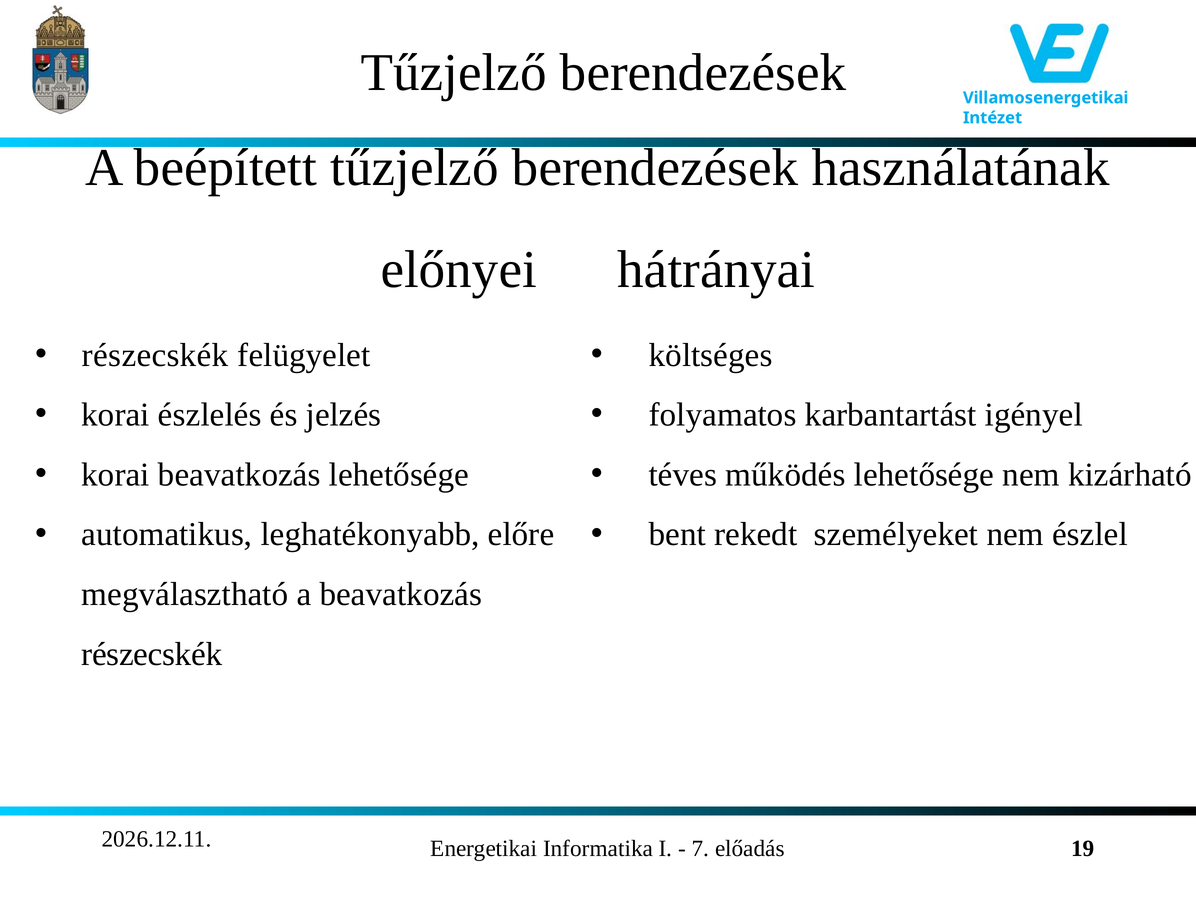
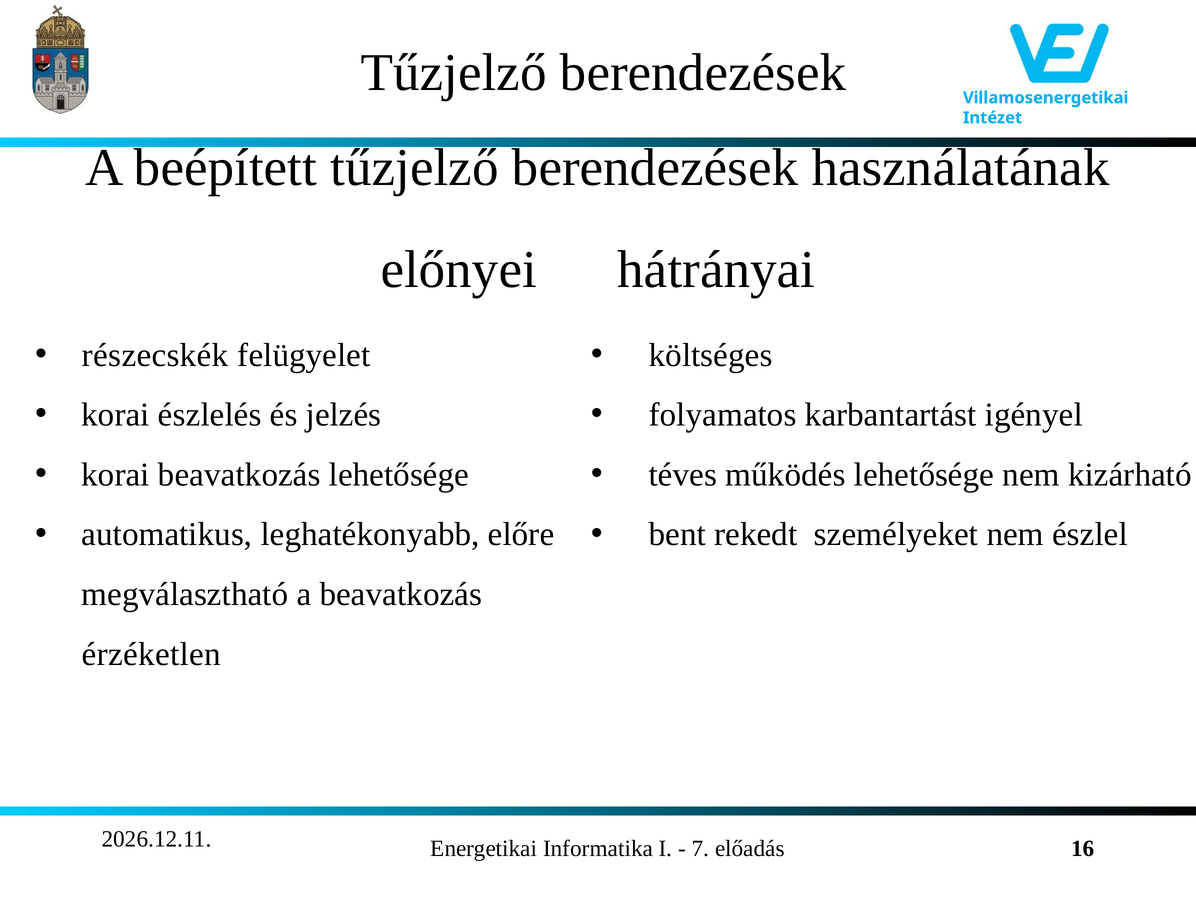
részecskék: részecskék -> érzéketlen (151, 654)
19: 19 -> 16 (1083, 849)
